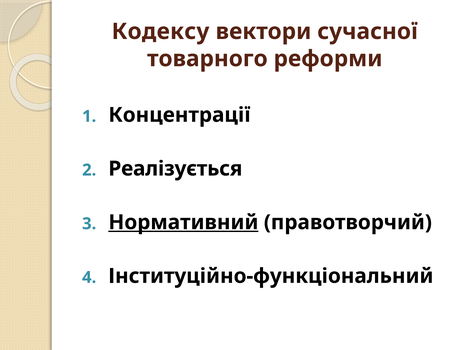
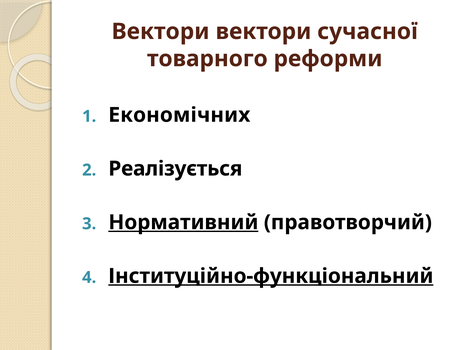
Кодексу: Кодексу -> Вектори (161, 32)
Концентрації: Концентрації -> Економічних (179, 115)
Інституційно-функціональний underline: none -> present (271, 276)
